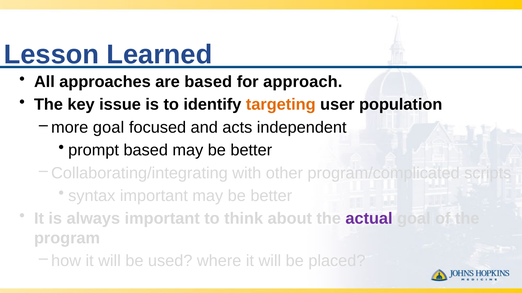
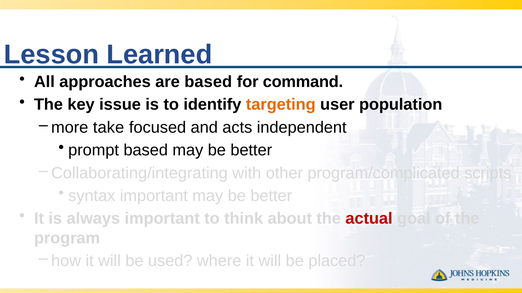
approach: approach -> command (303, 82)
more goal: goal -> take (109, 128)
actual colour: purple -> red (369, 219)
